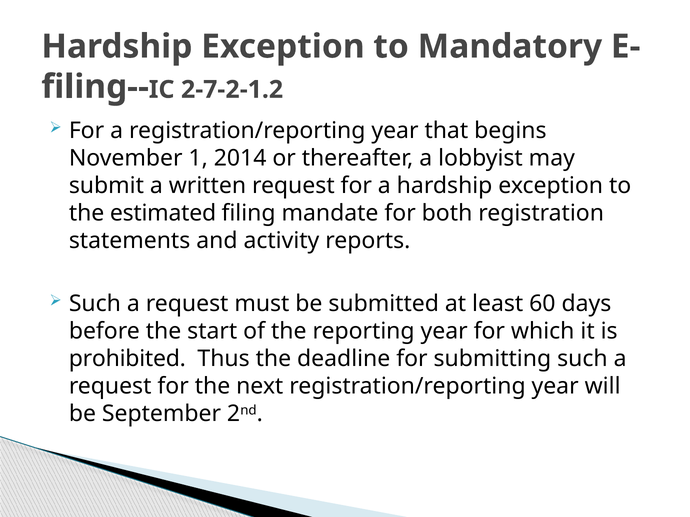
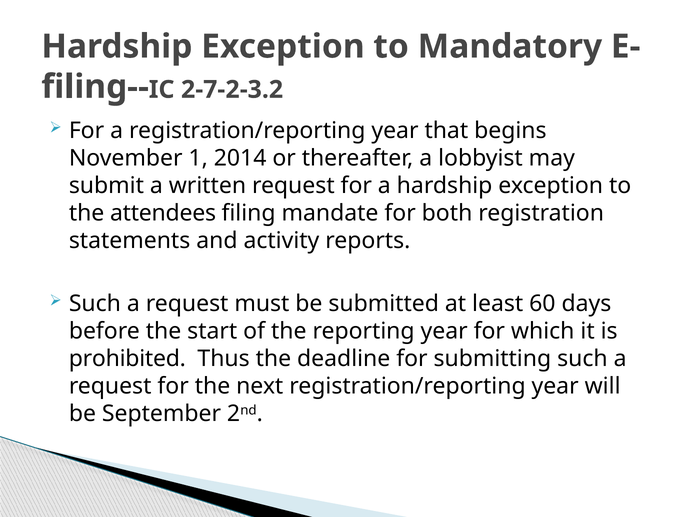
2-7-2-1.2: 2-7-2-1.2 -> 2-7-2-3.2 (232, 90)
estimated: estimated -> attendees (163, 213)
